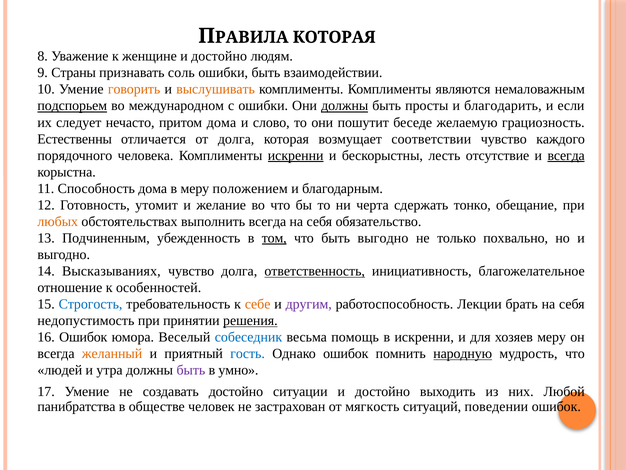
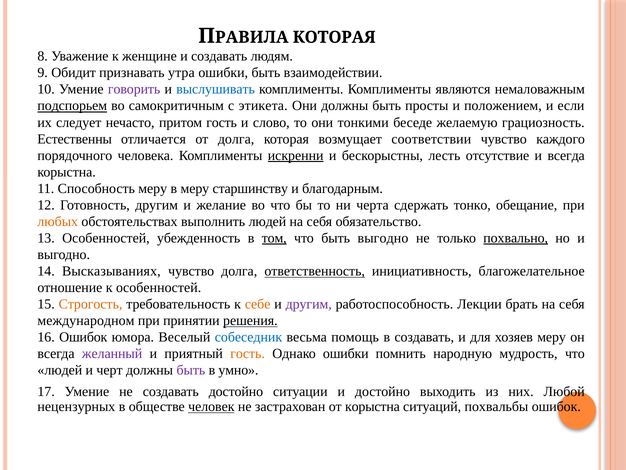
женщине и достойно: достойно -> создавать (219, 56)
Страны: Страны -> Обидит (74, 73)
соль: соль -> утра (181, 73)
говорить colour: orange -> purple (134, 89)
выслушивать colour: orange -> blue (216, 89)
международном: международном -> самокритичным (176, 106)
с ошибки: ошибки -> этикета (263, 106)
должны underline: present -> none (345, 106)
благодарить: благодарить -> положением (503, 106)
притом дома: дома -> гость (222, 122)
пошутит: пошутит -> тонкими (363, 122)
всегда underline: present -> none (566, 155)
Способность дома: дома -> меру (153, 188)
положением: положением -> старшинству (250, 188)
Готовность утомит: утомит -> другим (157, 205)
выполнить всегда: всегда -> людей (267, 221)
13 Подчиненным: Подчиненным -> Особенностей (106, 238)
похвально underline: none -> present (516, 238)
Строгость colour: blue -> orange (91, 304)
недопустимость: недопустимость -> международном (86, 320)
в искренни: искренни -> создавать (424, 337)
желанный colour: orange -> purple (112, 353)
гость colour: blue -> orange (248, 353)
Однако ошибок: ошибок -> ошибки (346, 353)
народную underline: present -> none (463, 353)
утра: утра -> черт (110, 370)
панибратства: панибратства -> нецензурных (76, 406)
человек underline: none -> present (211, 406)
от мягкость: мягкость -> корыстна (372, 406)
поведении: поведении -> похвальбы (496, 406)
